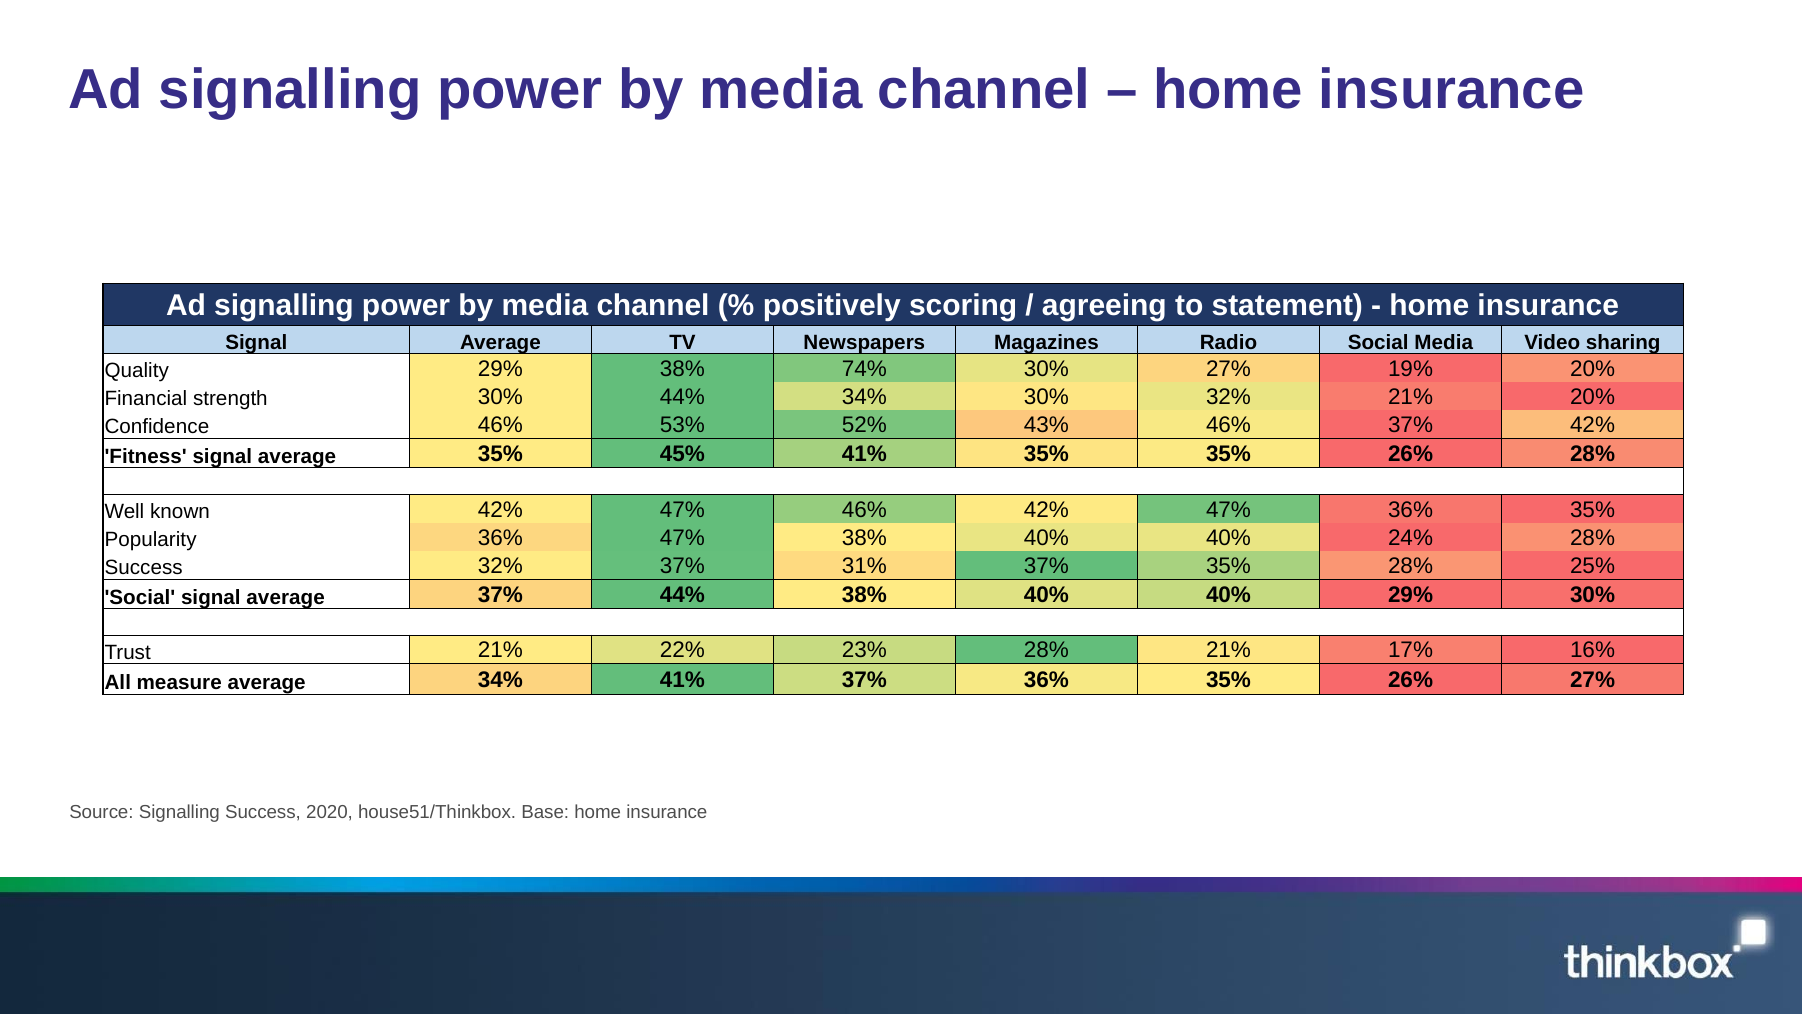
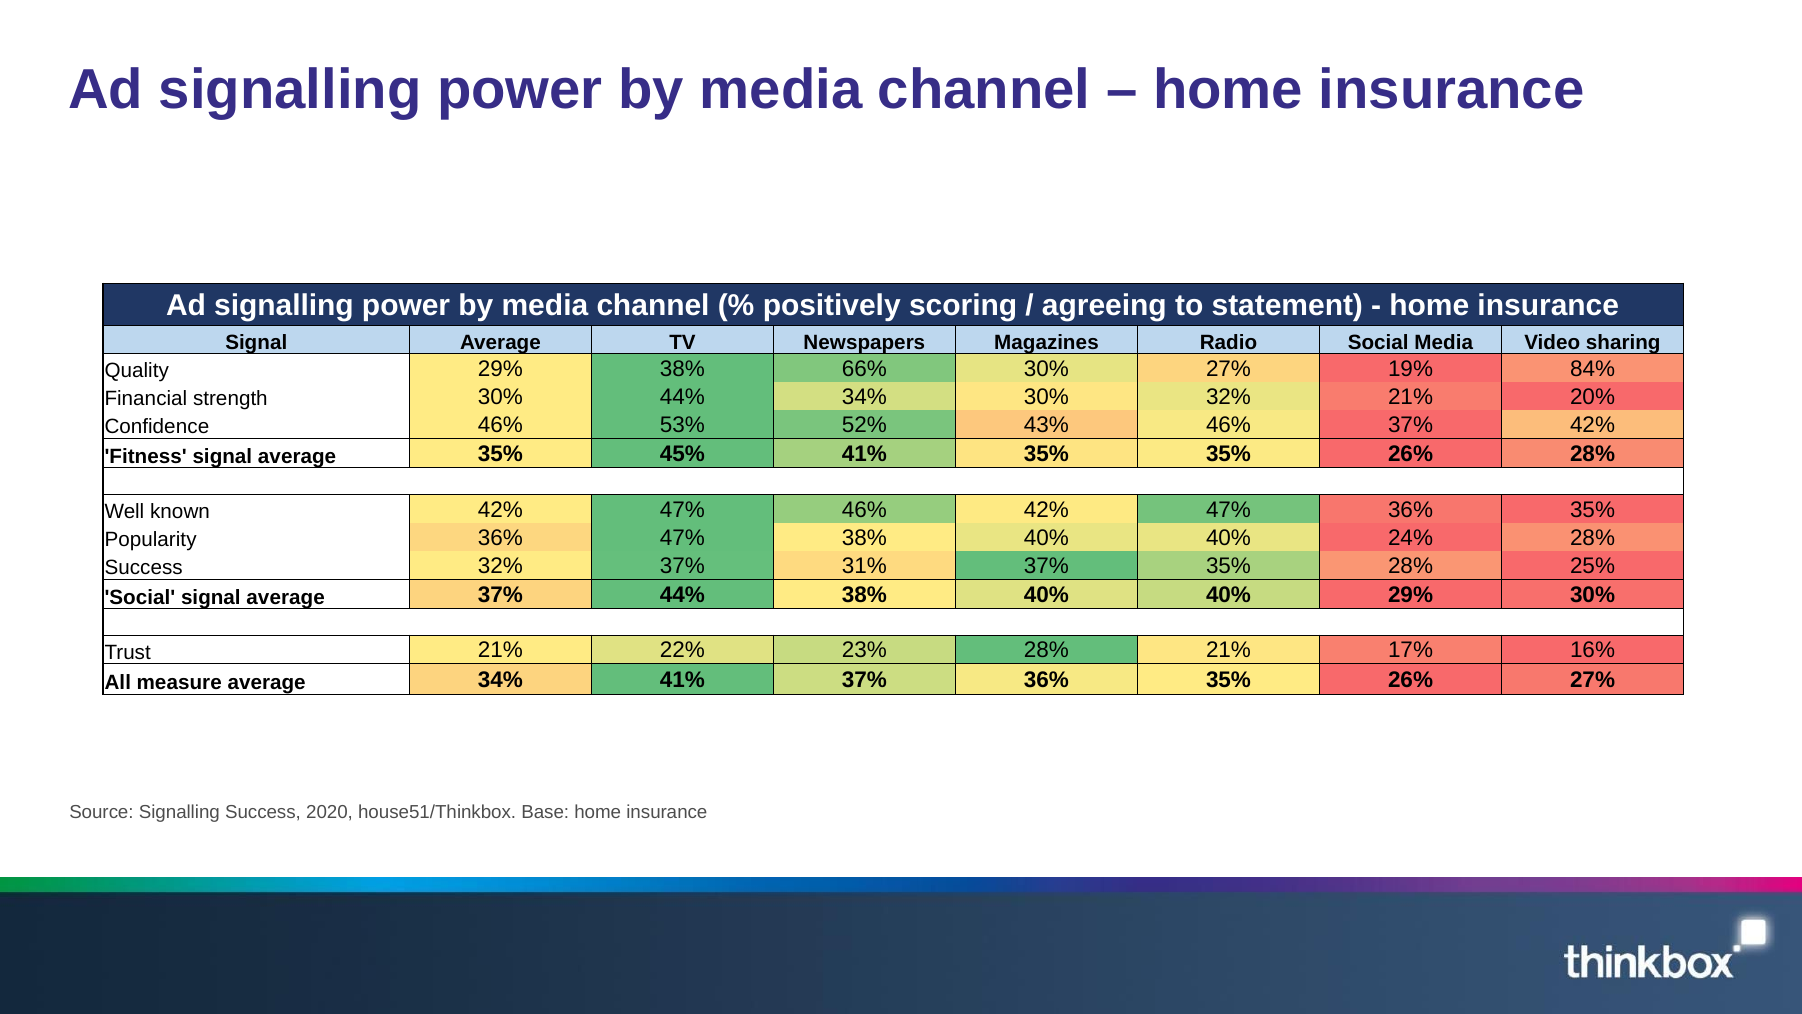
74%: 74% -> 66% (864, 369)
19% 20%: 20% -> 84% (1593, 369)
